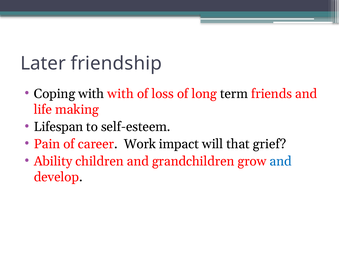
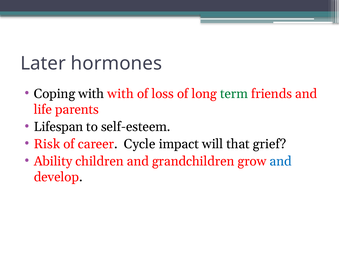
friendship: friendship -> hormones (116, 63)
term colour: black -> green (234, 94)
making: making -> parents (77, 110)
Pain: Pain -> Risk (47, 144)
Work: Work -> Cycle (140, 144)
